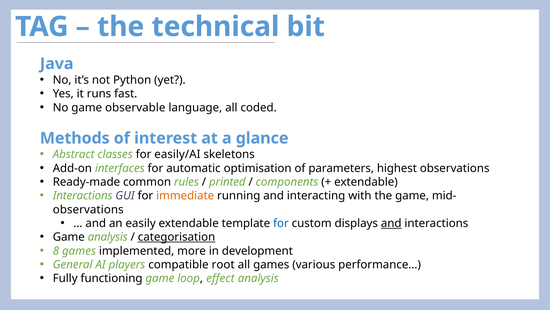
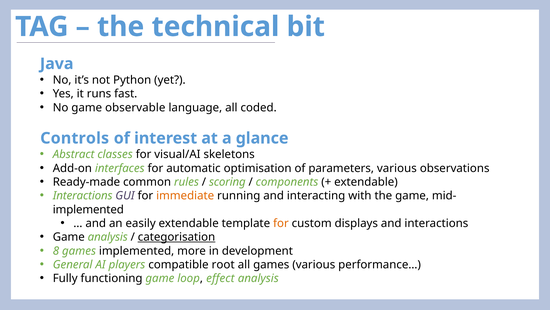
Methods: Methods -> Controls (75, 138)
easily/AI: easily/AI -> visual/AI (177, 154)
parameters highest: highest -> various (397, 168)
printed: printed -> scoring (227, 182)
observations: observations -> implemented (88, 209)
for colour: blue -> orange (281, 223)
and underline: present -> none (391, 223)
